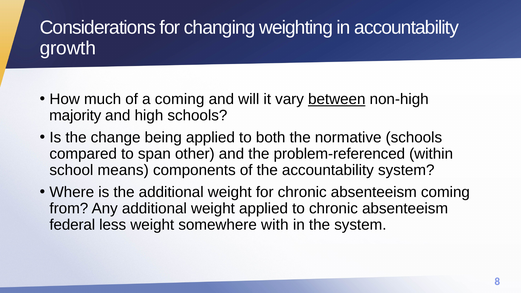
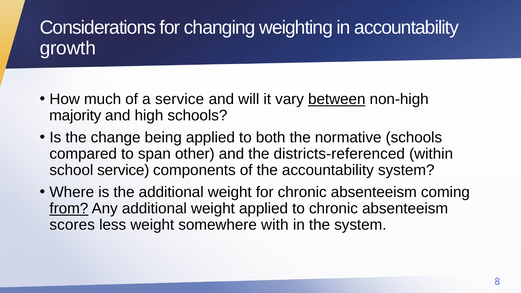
a coming: coming -> service (180, 99)
problem-referenced: problem-referenced -> districts-referenced (339, 154)
school means: means -> service (123, 170)
from underline: none -> present (69, 209)
federal: federal -> scores (72, 225)
